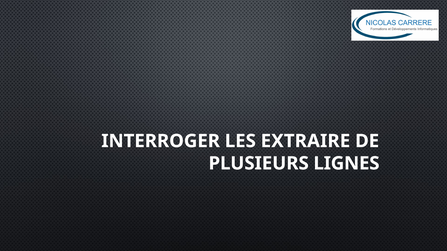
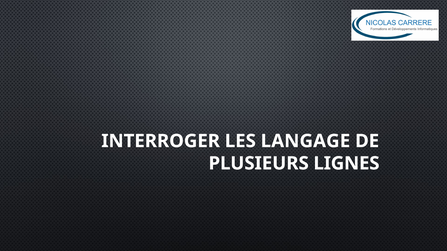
EXTRAIRE: EXTRAIRE -> LANGAGE (305, 141)
